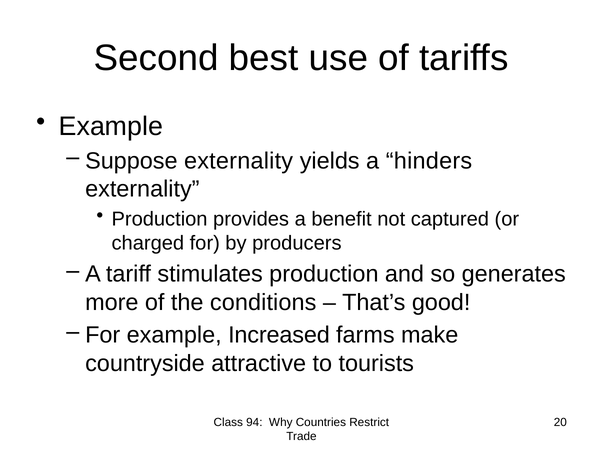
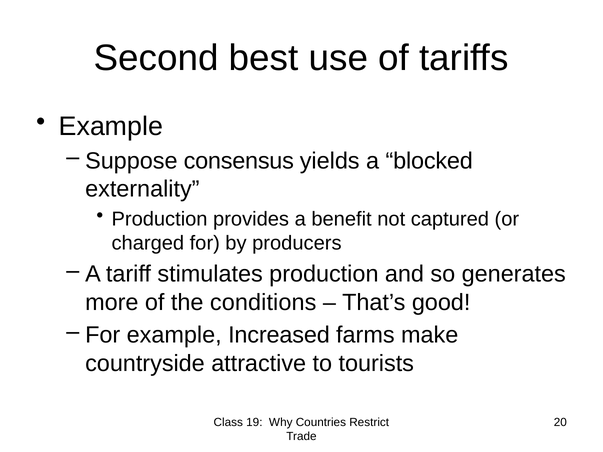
Suppose externality: externality -> consensus (239, 161)
hinders: hinders -> blocked (429, 161)
94: 94 -> 19 (254, 423)
